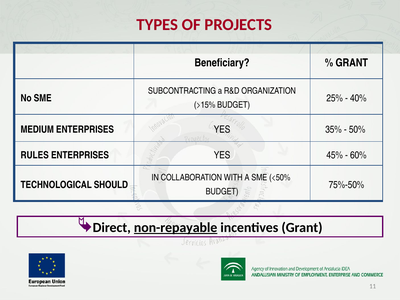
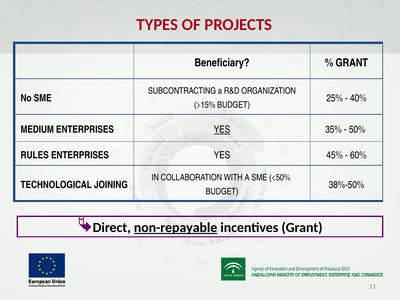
YES underline: none -> present (222, 130)
75%-50%: 75%-50% -> 38%-50% (346, 185)
SHOULD: SHOULD -> JOINING (111, 185)
